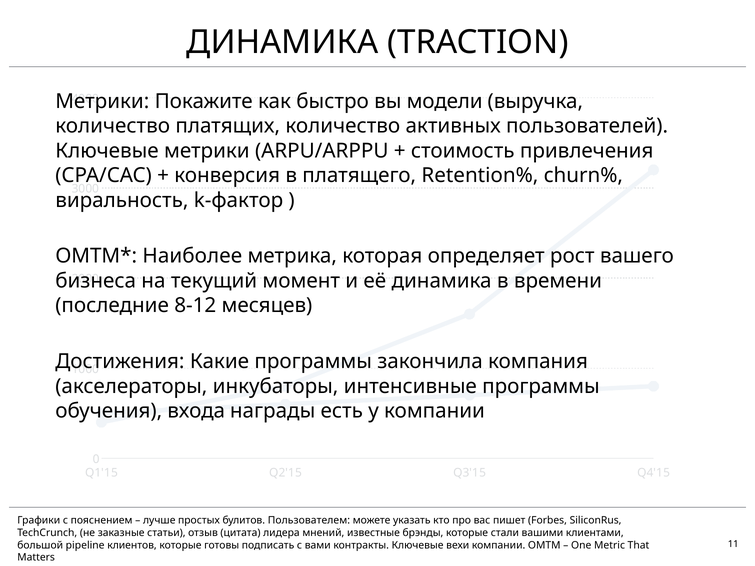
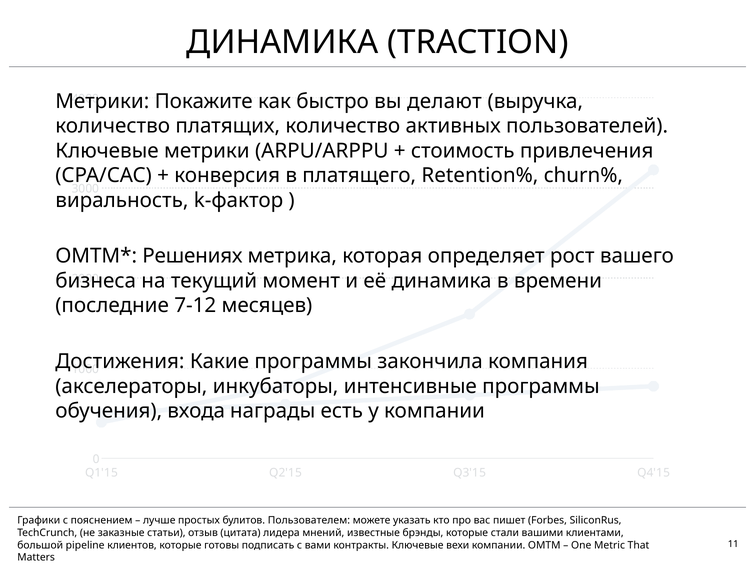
модели: модели -> делают (444, 101)
Наиболее: Наиболее -> Решениях (192, 256)
8-12: 8-12 -> 7-12 (195, 306)
